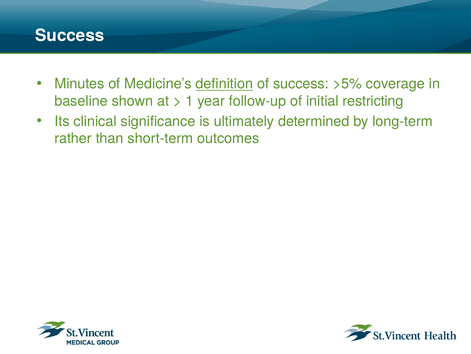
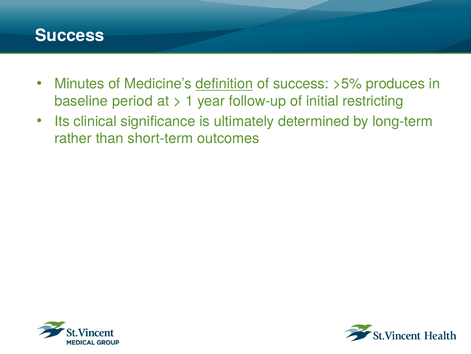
coverage: coverage -> produces (395, 84)
shown: shown -> period (132, 101)
